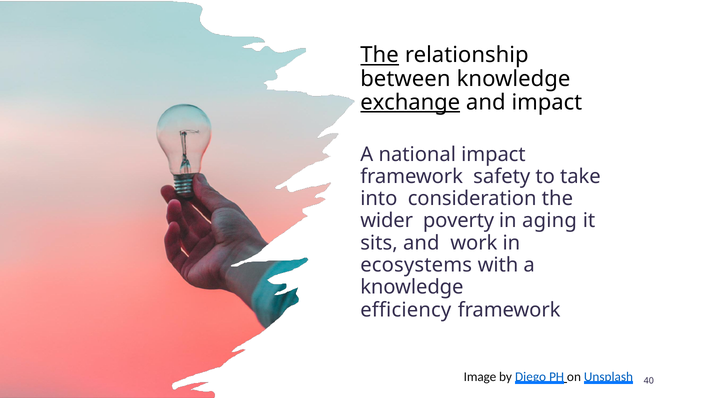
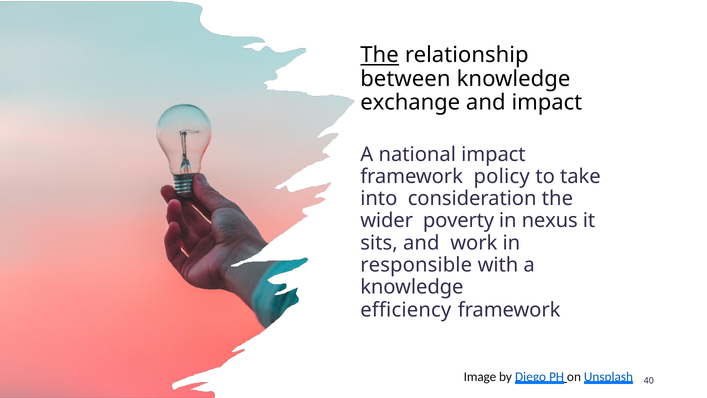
exchange underline: present -> none (410, 102)
safety: safety -> policy (502, 176)
aging: aging -> nexus (550, 221)
ecosystems: ecosystems -> responsible (416, 265)
